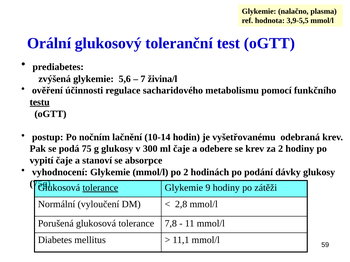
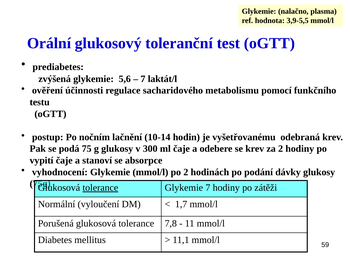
živina/l: živina/l -> laktát/l (162, 79)
testu underline: present -> none (40, 102)
Glykemie 9: 9 -> 7 (208, 188)
2,8: 2,8 -> 1,7 (181, 205)
